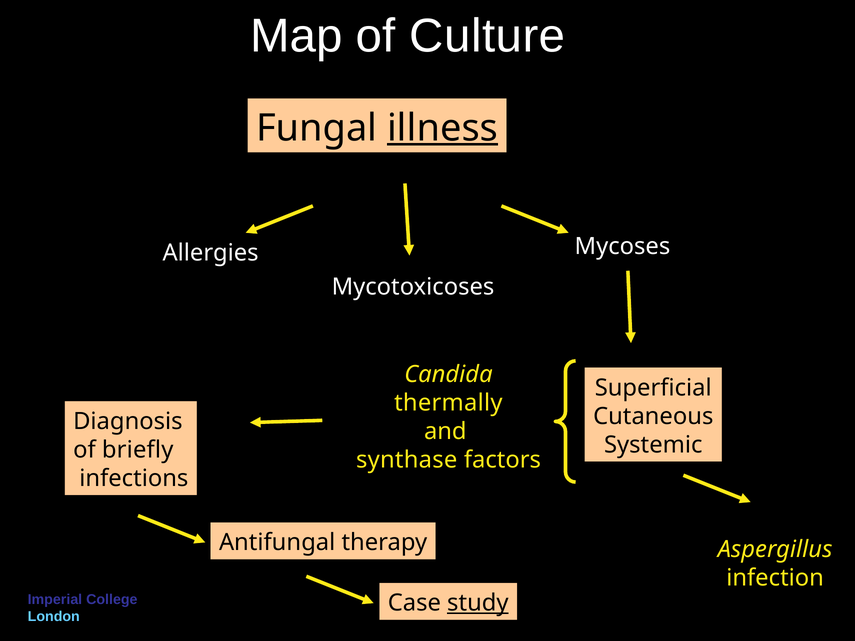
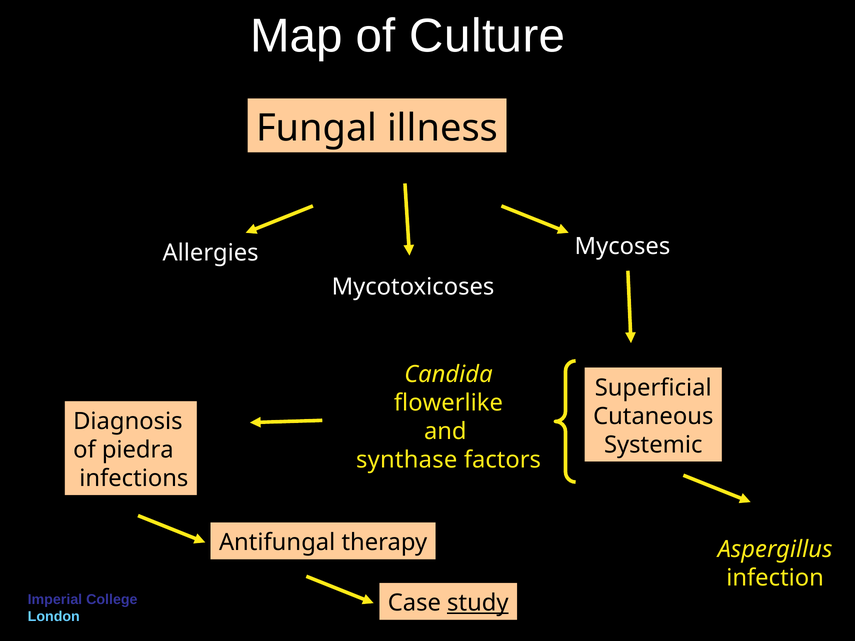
illness underline: present -> none (443, 128)
thermally: thermally -> flowerlike (448, 403)
briefly: briefly -> piedra (138, 450)
